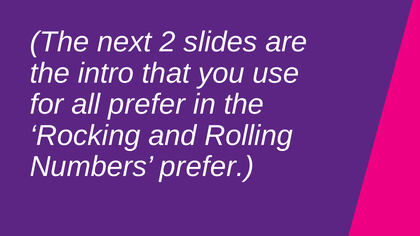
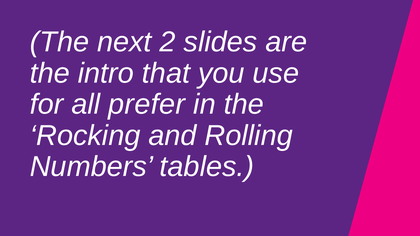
Numbers prefer: prefer -> tables (207, 167)
